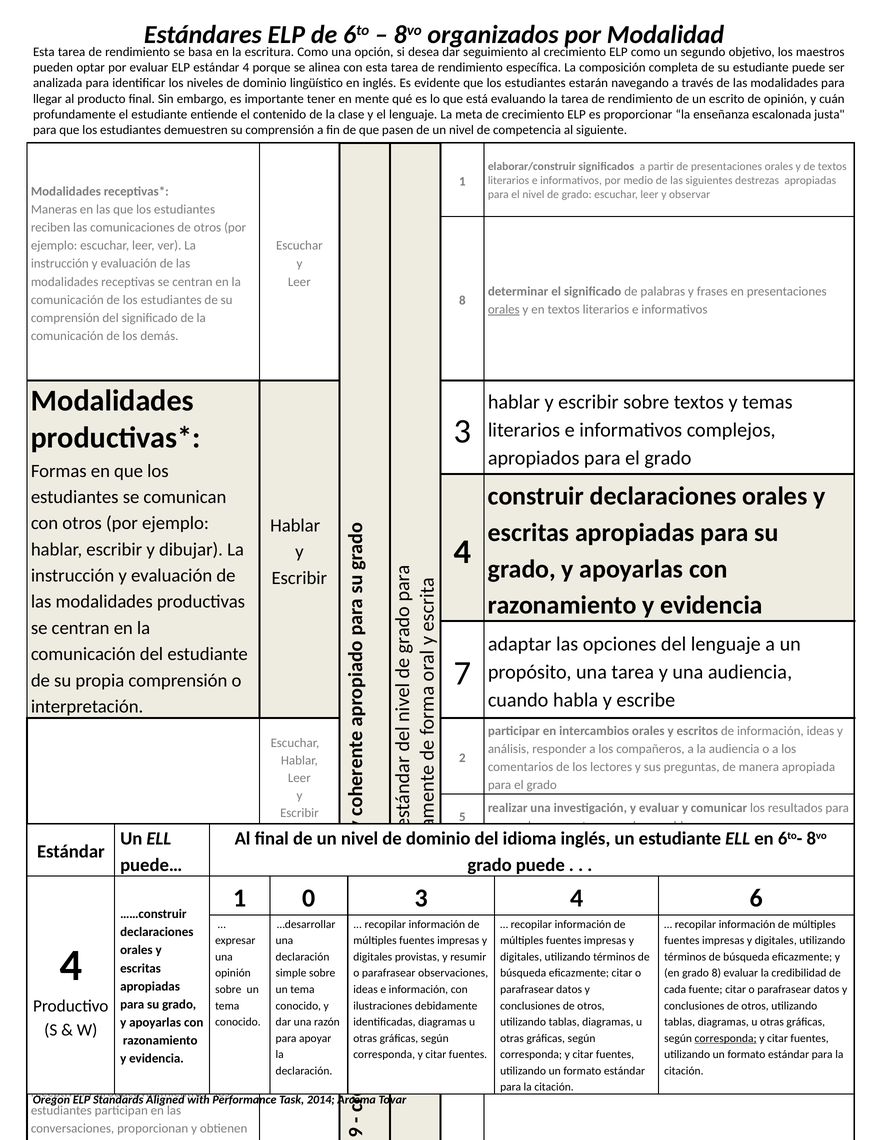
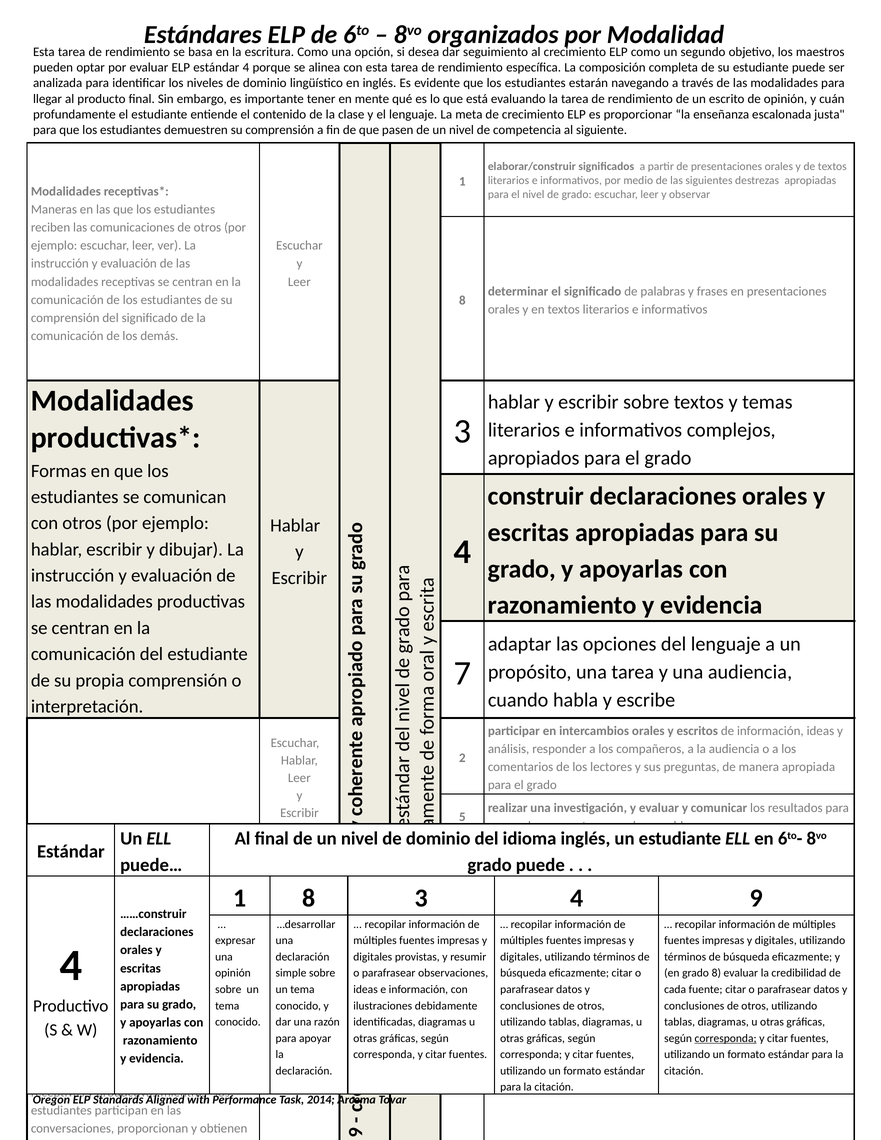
orales underline: present -> none (504, 310)
0: 0 -> 8 (309, 898)
4 6: 6 -> 9 (756, 898)
